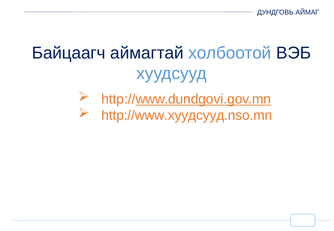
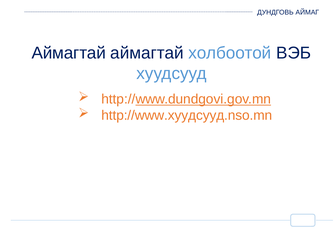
Байцаагч: Байцаагч -> Аймагтай (69, 53)
